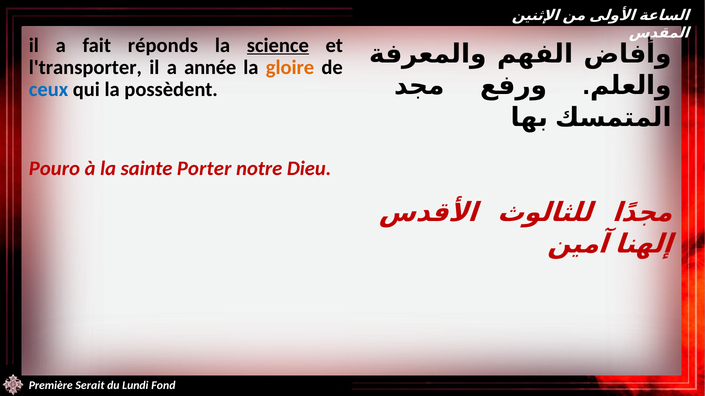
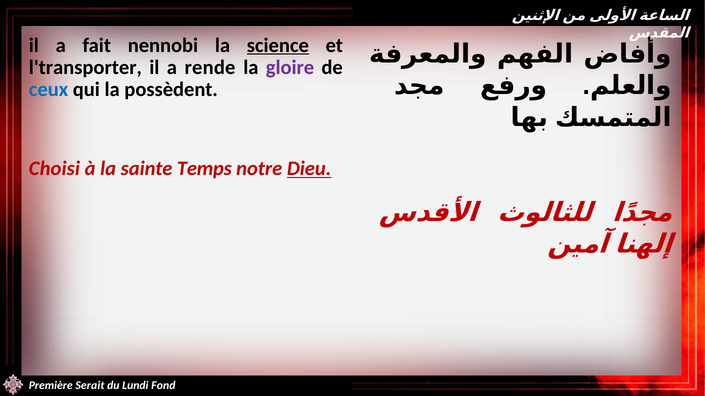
réponds: réponds -> nennobi (163, 45)
année: année -> rende (210, 68)
gloire colour: orange -> purple (290, 68)
Pouro: Pouro -> Choisi (54, 169)
Porter: Porter -> Temps (204, 169)
Dieu underline: none -> present (309, 169)
